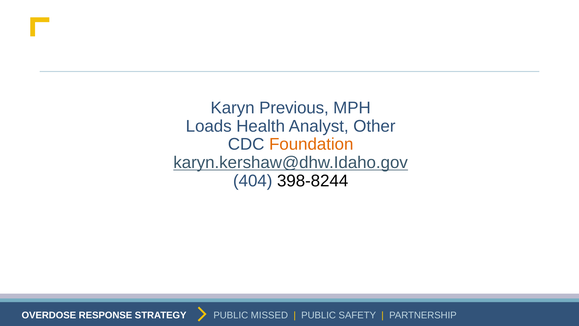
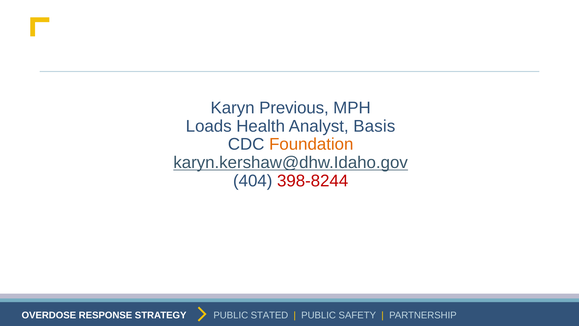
Other: Other -> Basis (374, 126)
398-8244 colour: black -> red (313, 181)
MISSED: MISSED -> STATED (269, 315)
